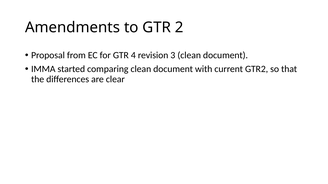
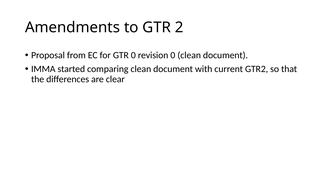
GTR 4: 4 -> 0 (133, 55)
revision 3: 3 -> 0 (173, 55)
